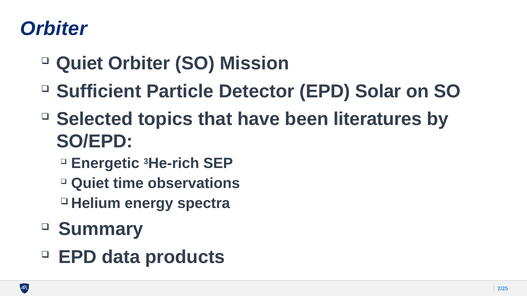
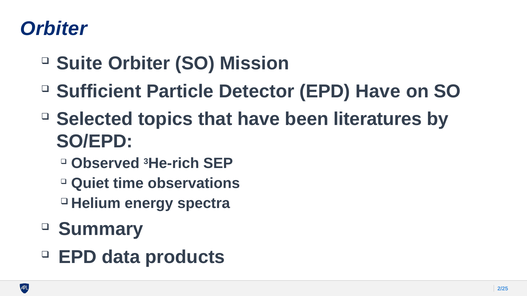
Quiet: Quiet -> Suite (80, 63)
EPD Solar: Solar -> Have (378, 91)
Energetic: Energetic -> Observed (105, 164)
